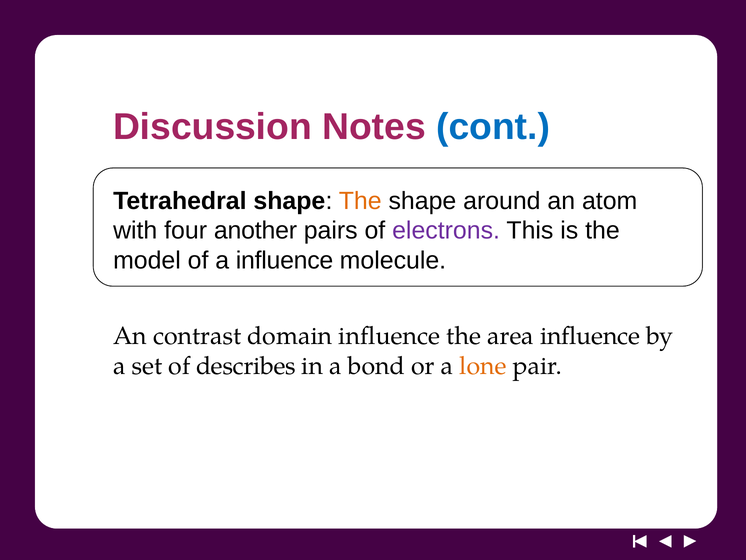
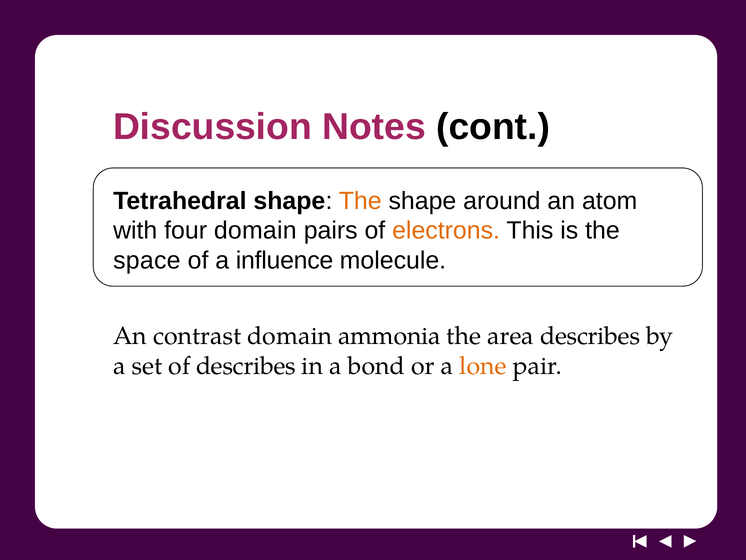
cont colour: blue -> black (493, 127)
four another: another -> domain (255, 231)
electrons colour: purple -> orange (446, 231)
model: model -> space (147, 260)
domain influence: influence -> ammonia (389, 336)
area influence: influence -> describes (590, 336)
